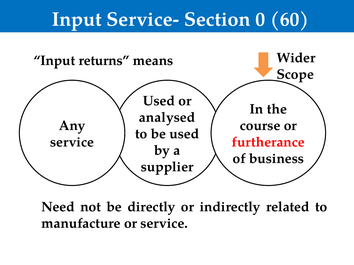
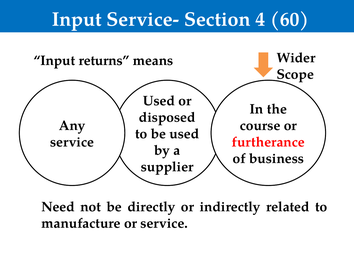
0: 0 -> 4 (260, 19)
analysed: analysed -> disposed (167, 118)
